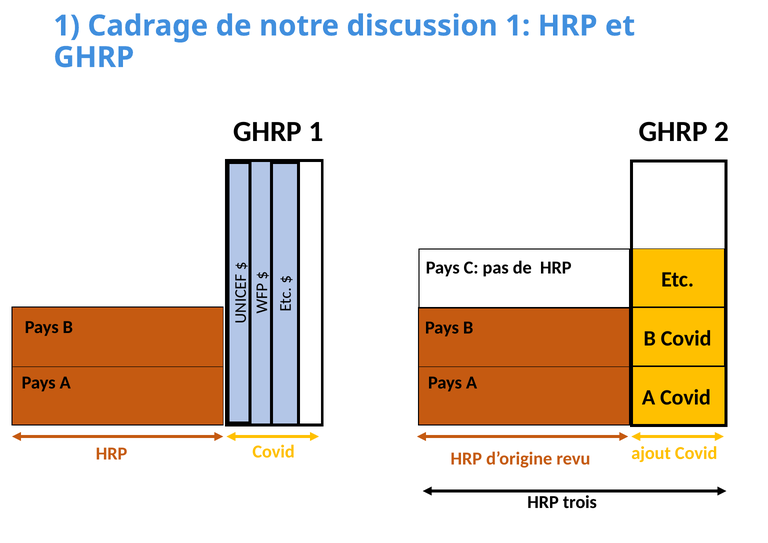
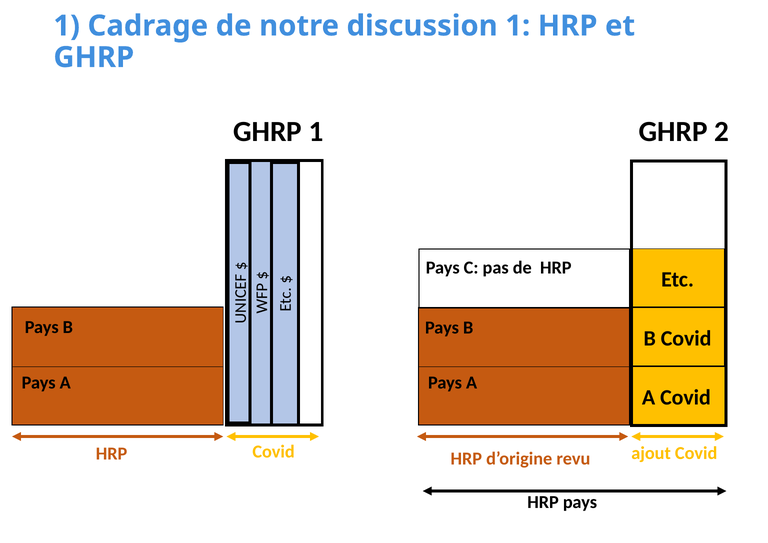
HRP trois: trois -> pays (580, 502)
